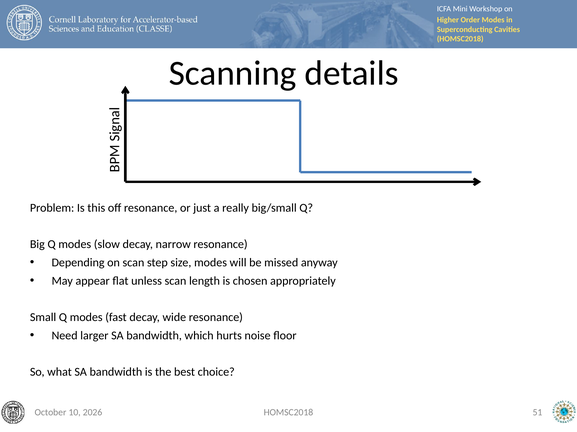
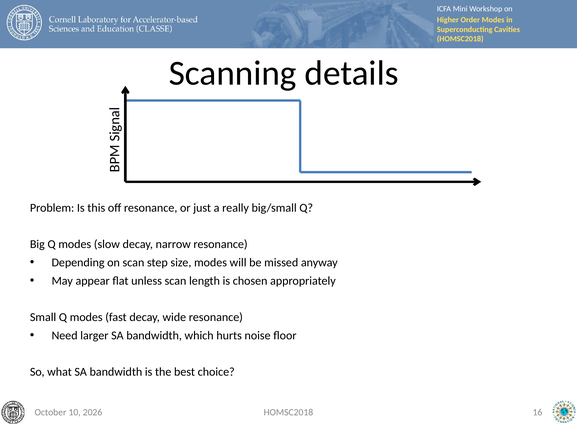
51: 51 -> 16 (538, 413)
